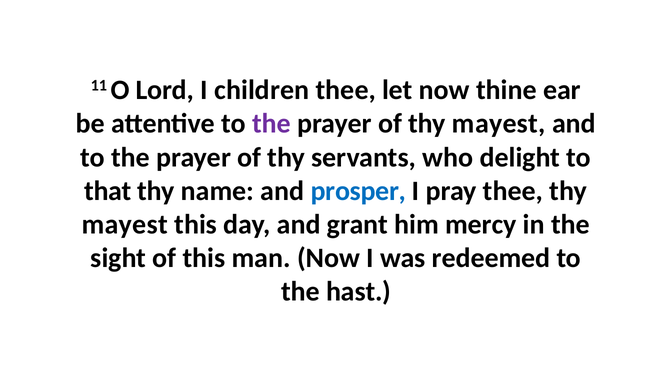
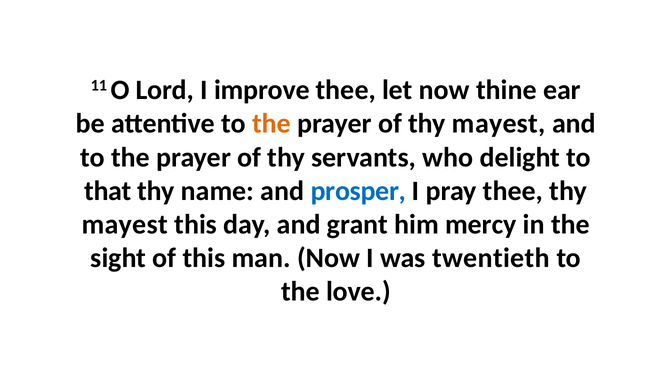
children: children -> improve (262, 90)
the colour: purple -> orange (271, 124)
redeemed: redeemed -> twentieth (491, 258)
hast: hast -> love (359, 292)
